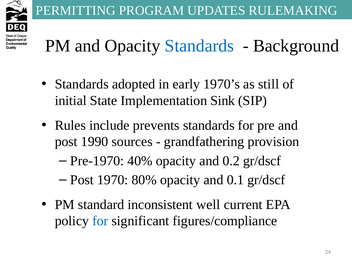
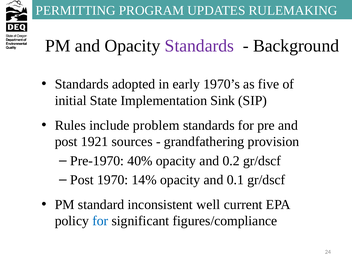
Standards colour: blue -> purple (199, 46)
still: still -> five (269, 84)
prevents: prevents -> problem (156, 125)
1990: 1990 -> 1921 (95, 142)
80%: 80% -> 14% (144, 180)
